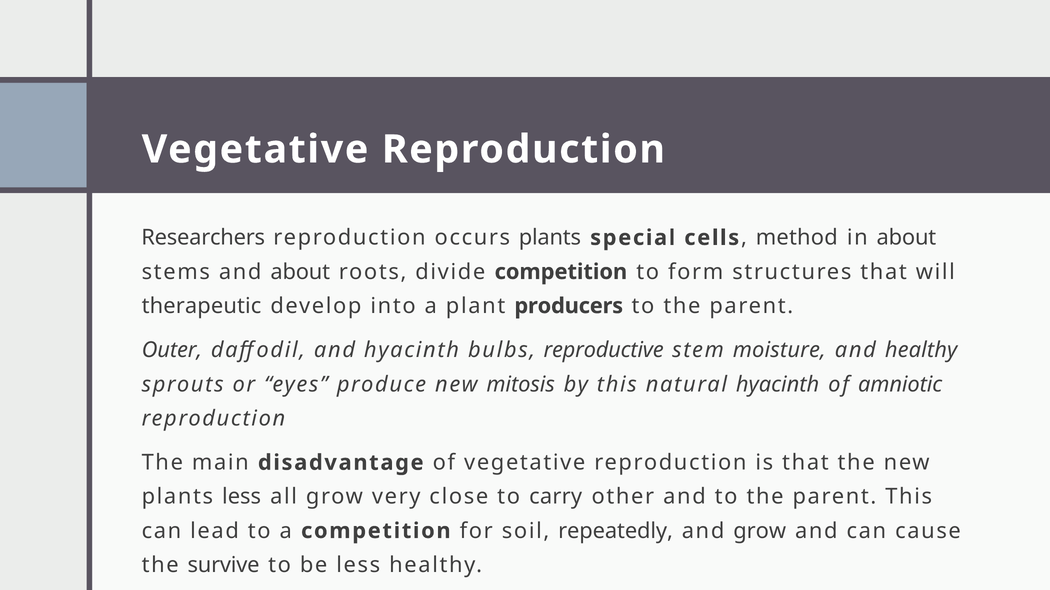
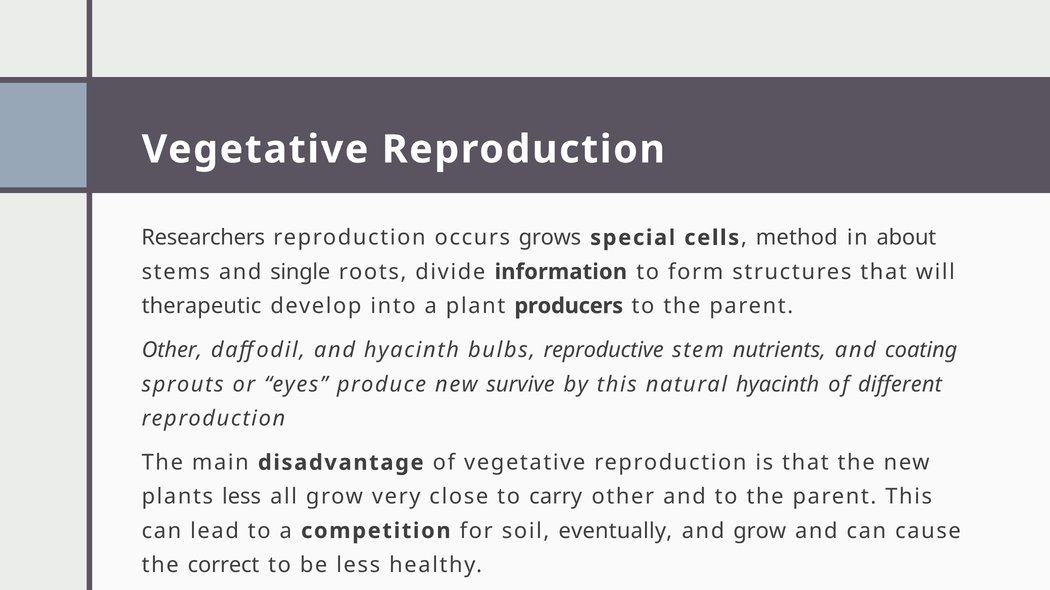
occurs plants: plants -> grows (550, 238)
and about: about -> single (300, 272)
divide competition: competition -> information (561, 272)
Outer: Outer -> Other (172, 351)
moisture: moisture -> nutrients (779, 351)
and healthy: healthy -> coating (921, 351)
mitosis: mitosis -> survive (521, 385)
amniotic: amniotic -> different (900, 385)
repeatedly: repeatedly -> eventually (615, 531)
survive: survive -> correct (224, 566)
